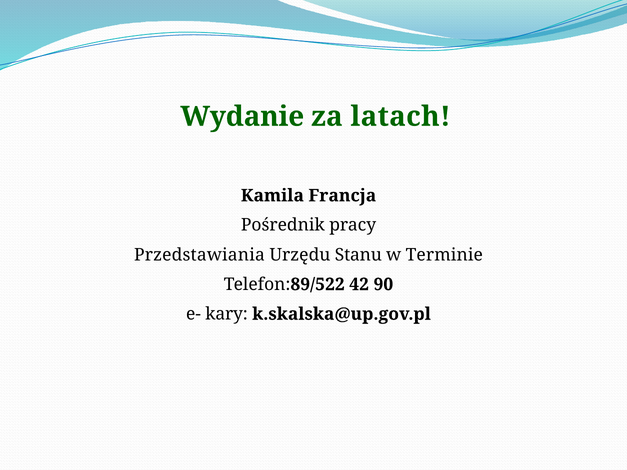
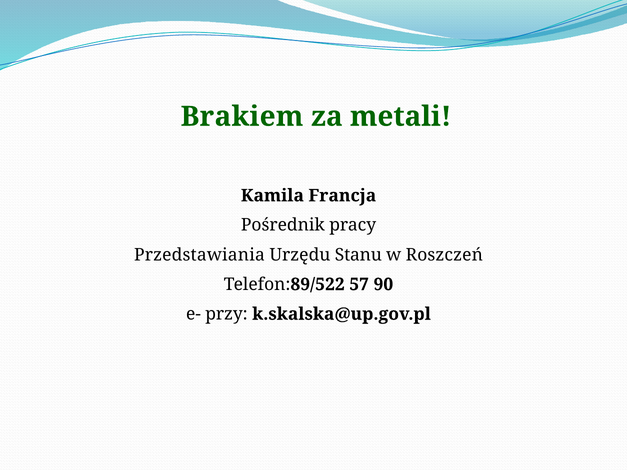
Wydanie: Wydanie -> Brakiem (242, 117)
latach: latach -> metali (401, 117)
Terminie: Terminie -> Roszczeń (444, 255)
42: 42 -> 57 (359, 285)
kary: kary -> przy (227, 314)
